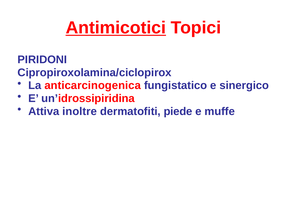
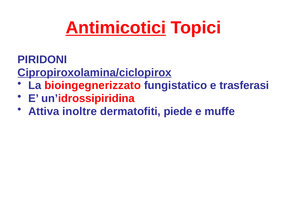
Cipropiroxolamina/ciclopirox underline: none -> present (95, 73)
anticarcinogenica: anticarcinogenica -> bioingegnerizzato (93, 86)
sinergico: sinergico -> trasferasi (244, 86)
